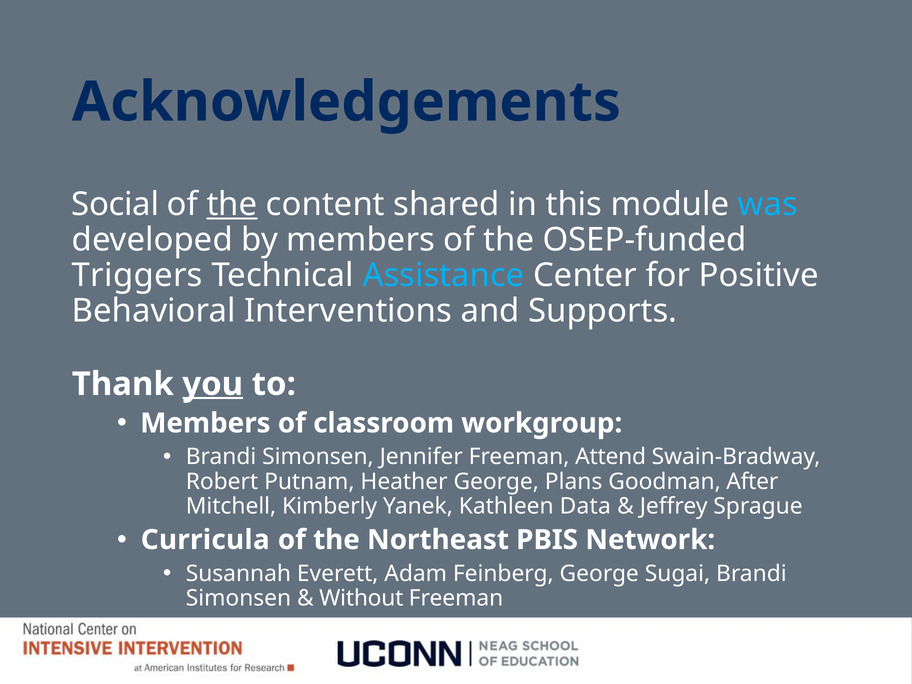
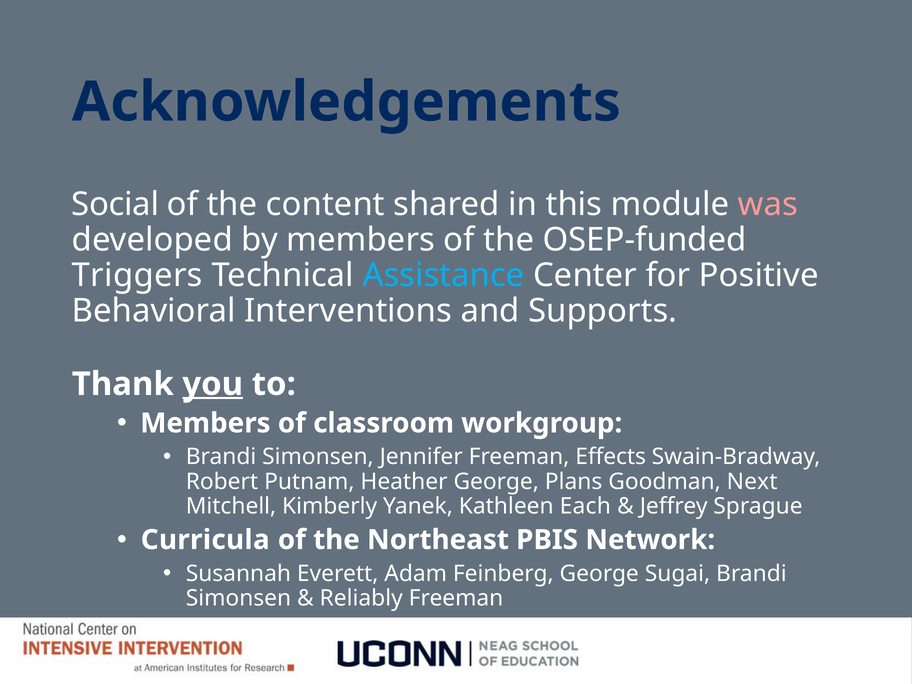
the underline: present -> none (232, 204)
was colour: light blue -> pink (768, 204)
Attend: Attend -> Effects (611, 457)
After: After -> Next (752, 482)
Data: Data -> Each (585, 506)
Without: Without -> Reliably (361, 598)
